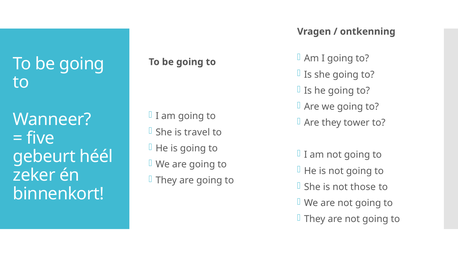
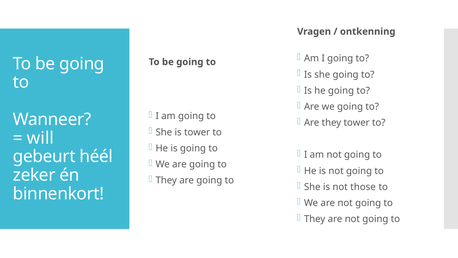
is travel: travel -> tower (197, 132)
five: five -> will (40, 138)
